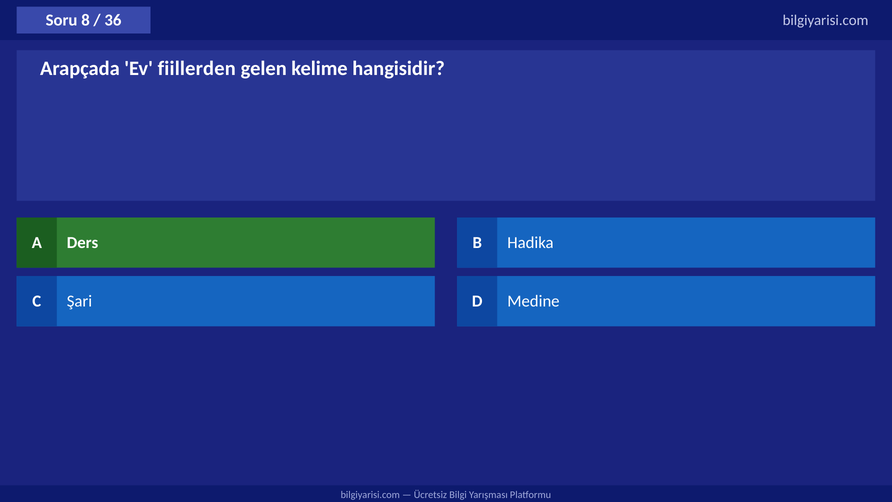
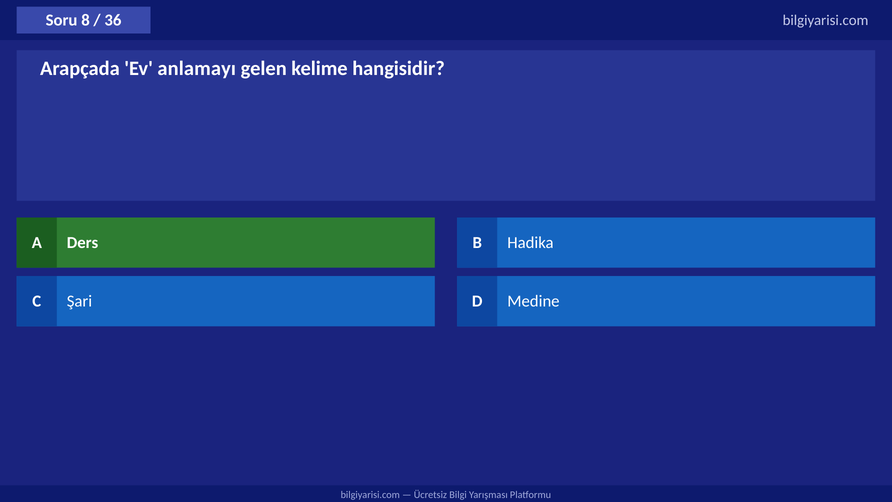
fiillerden: fiillerden -> anlamayı (197, 69)
